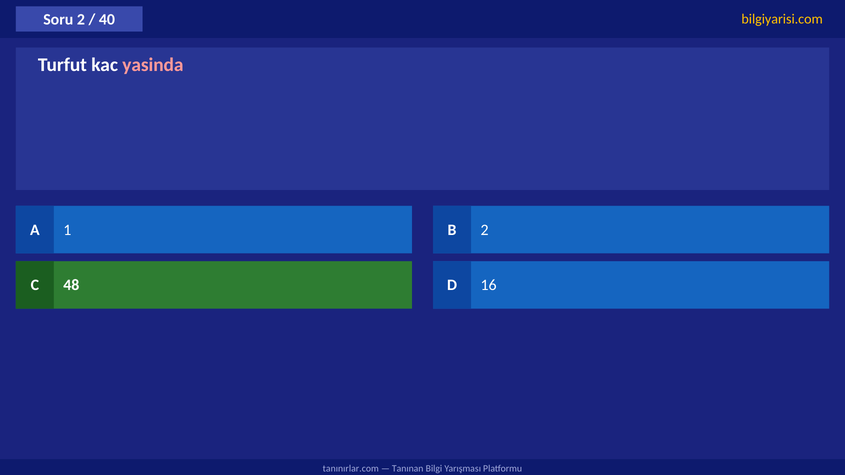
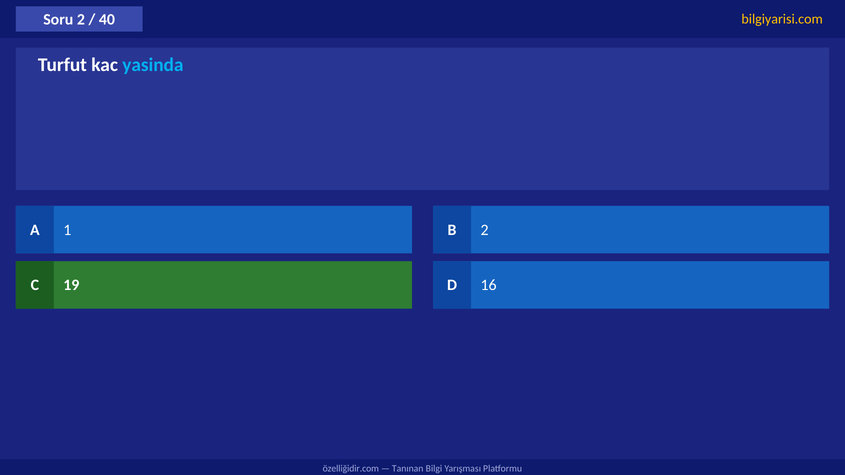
yasinda colour: pink -> light blue (153, 65)
48: 48 -> 19 (71, 285)
tanınırlar.com: tanınırlar.com -> özelliğidir.com (351, 469)
